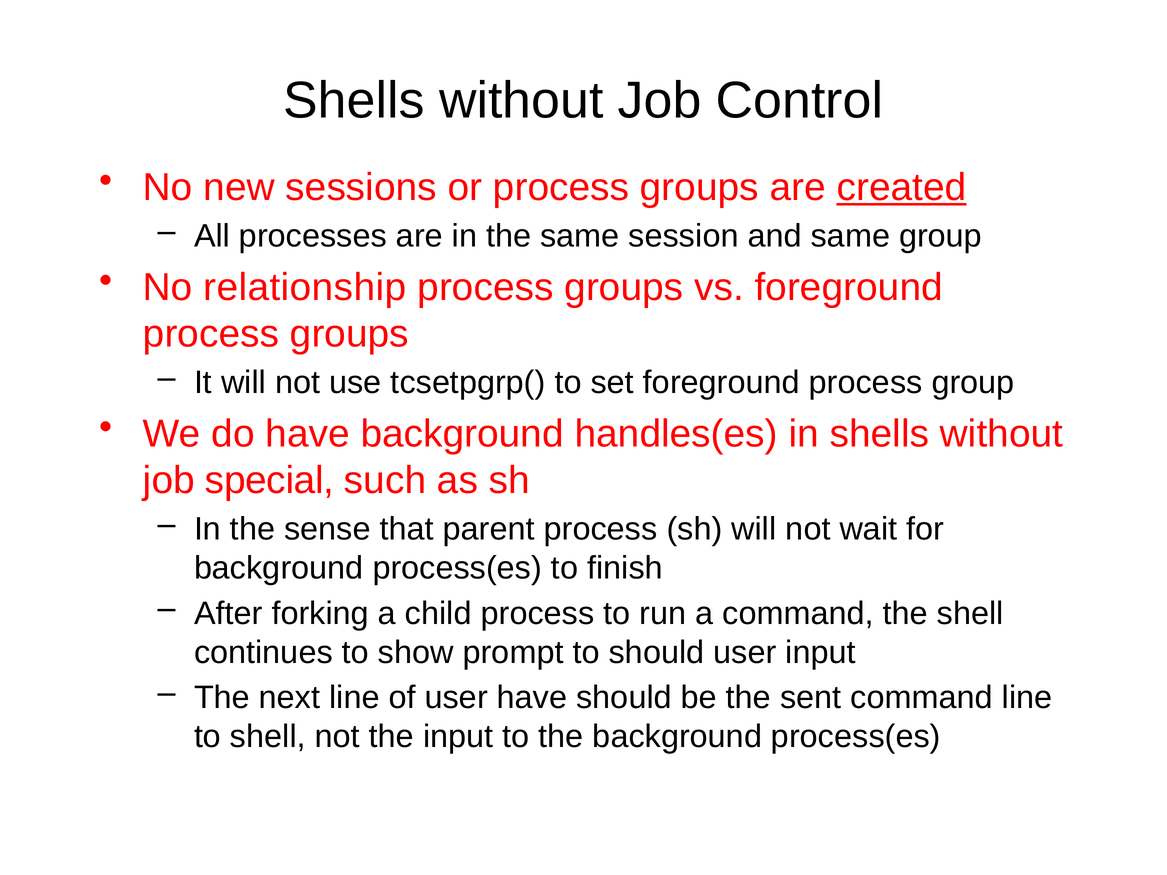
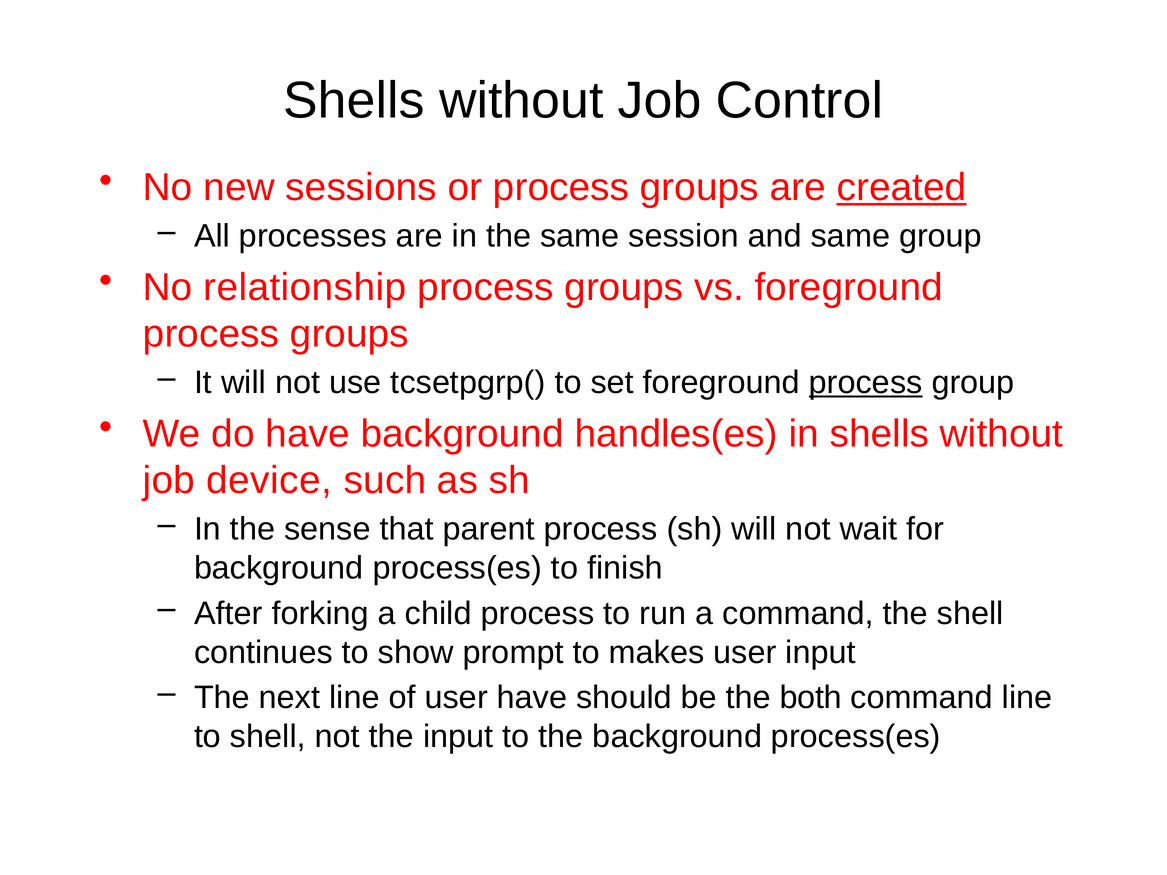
process underline: none -> present (866, 383)
special: special -> device (269, 481)
to should: should -> makes (657, 653)
sent: sent -> both (811, 698)
